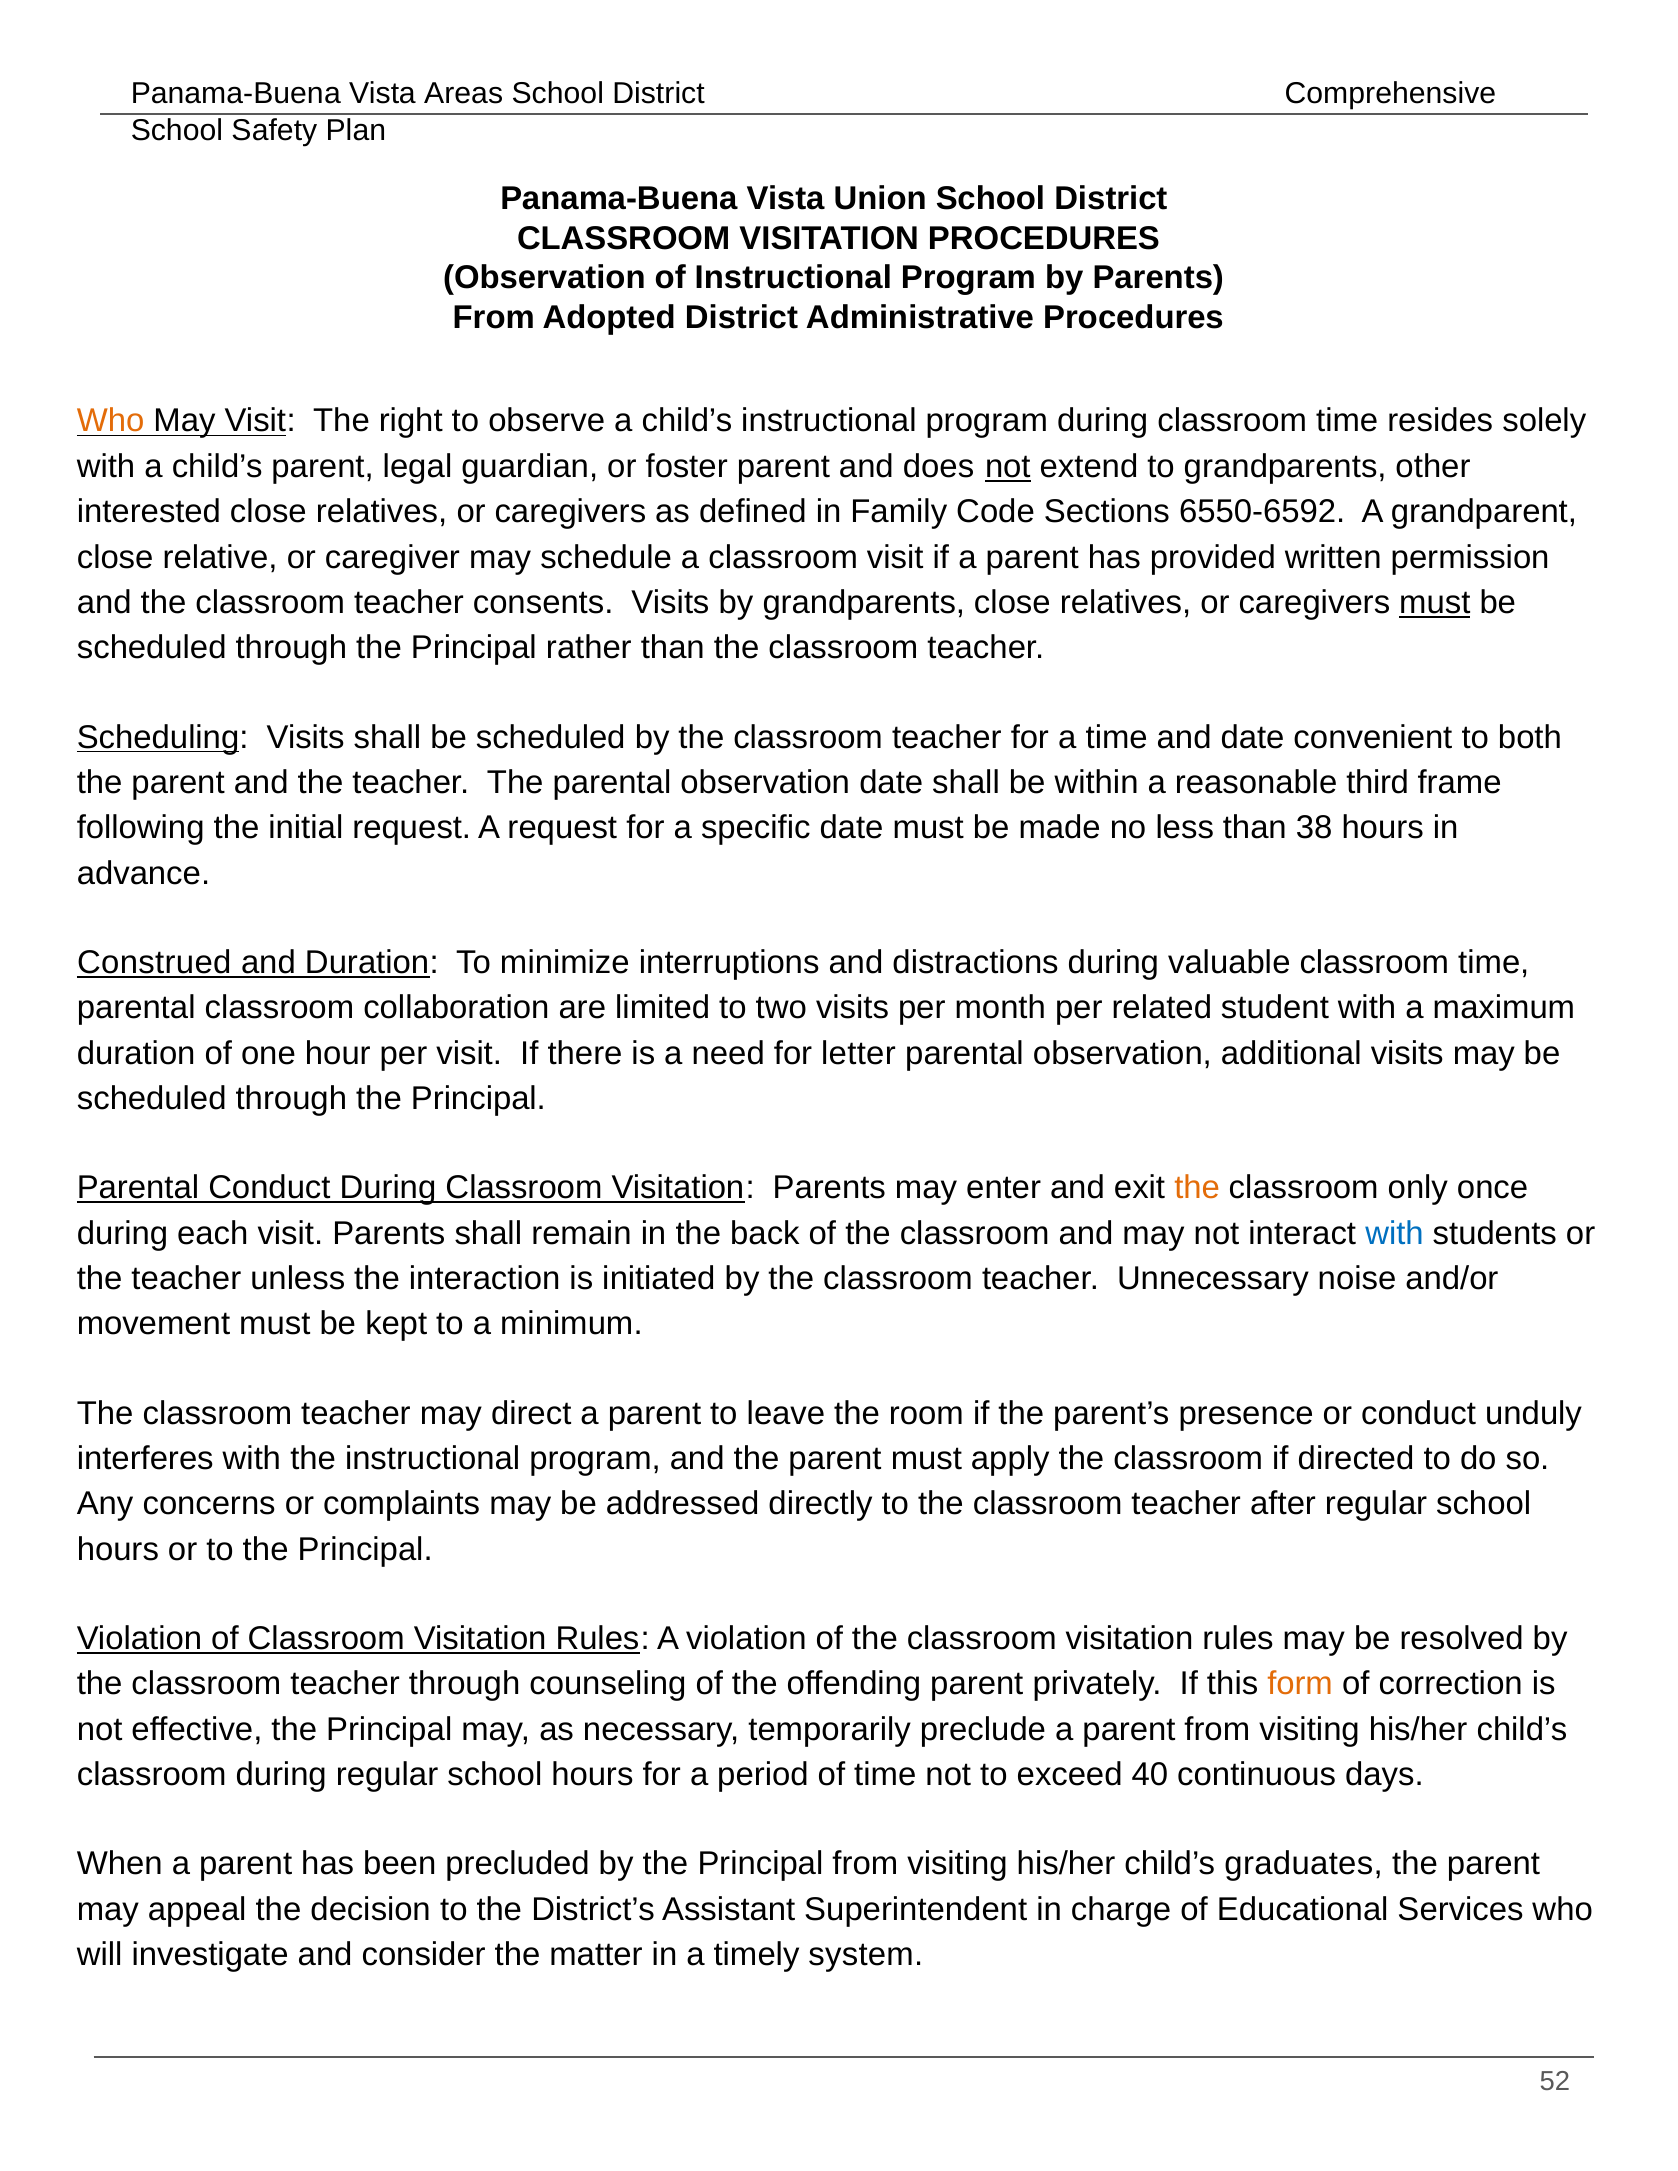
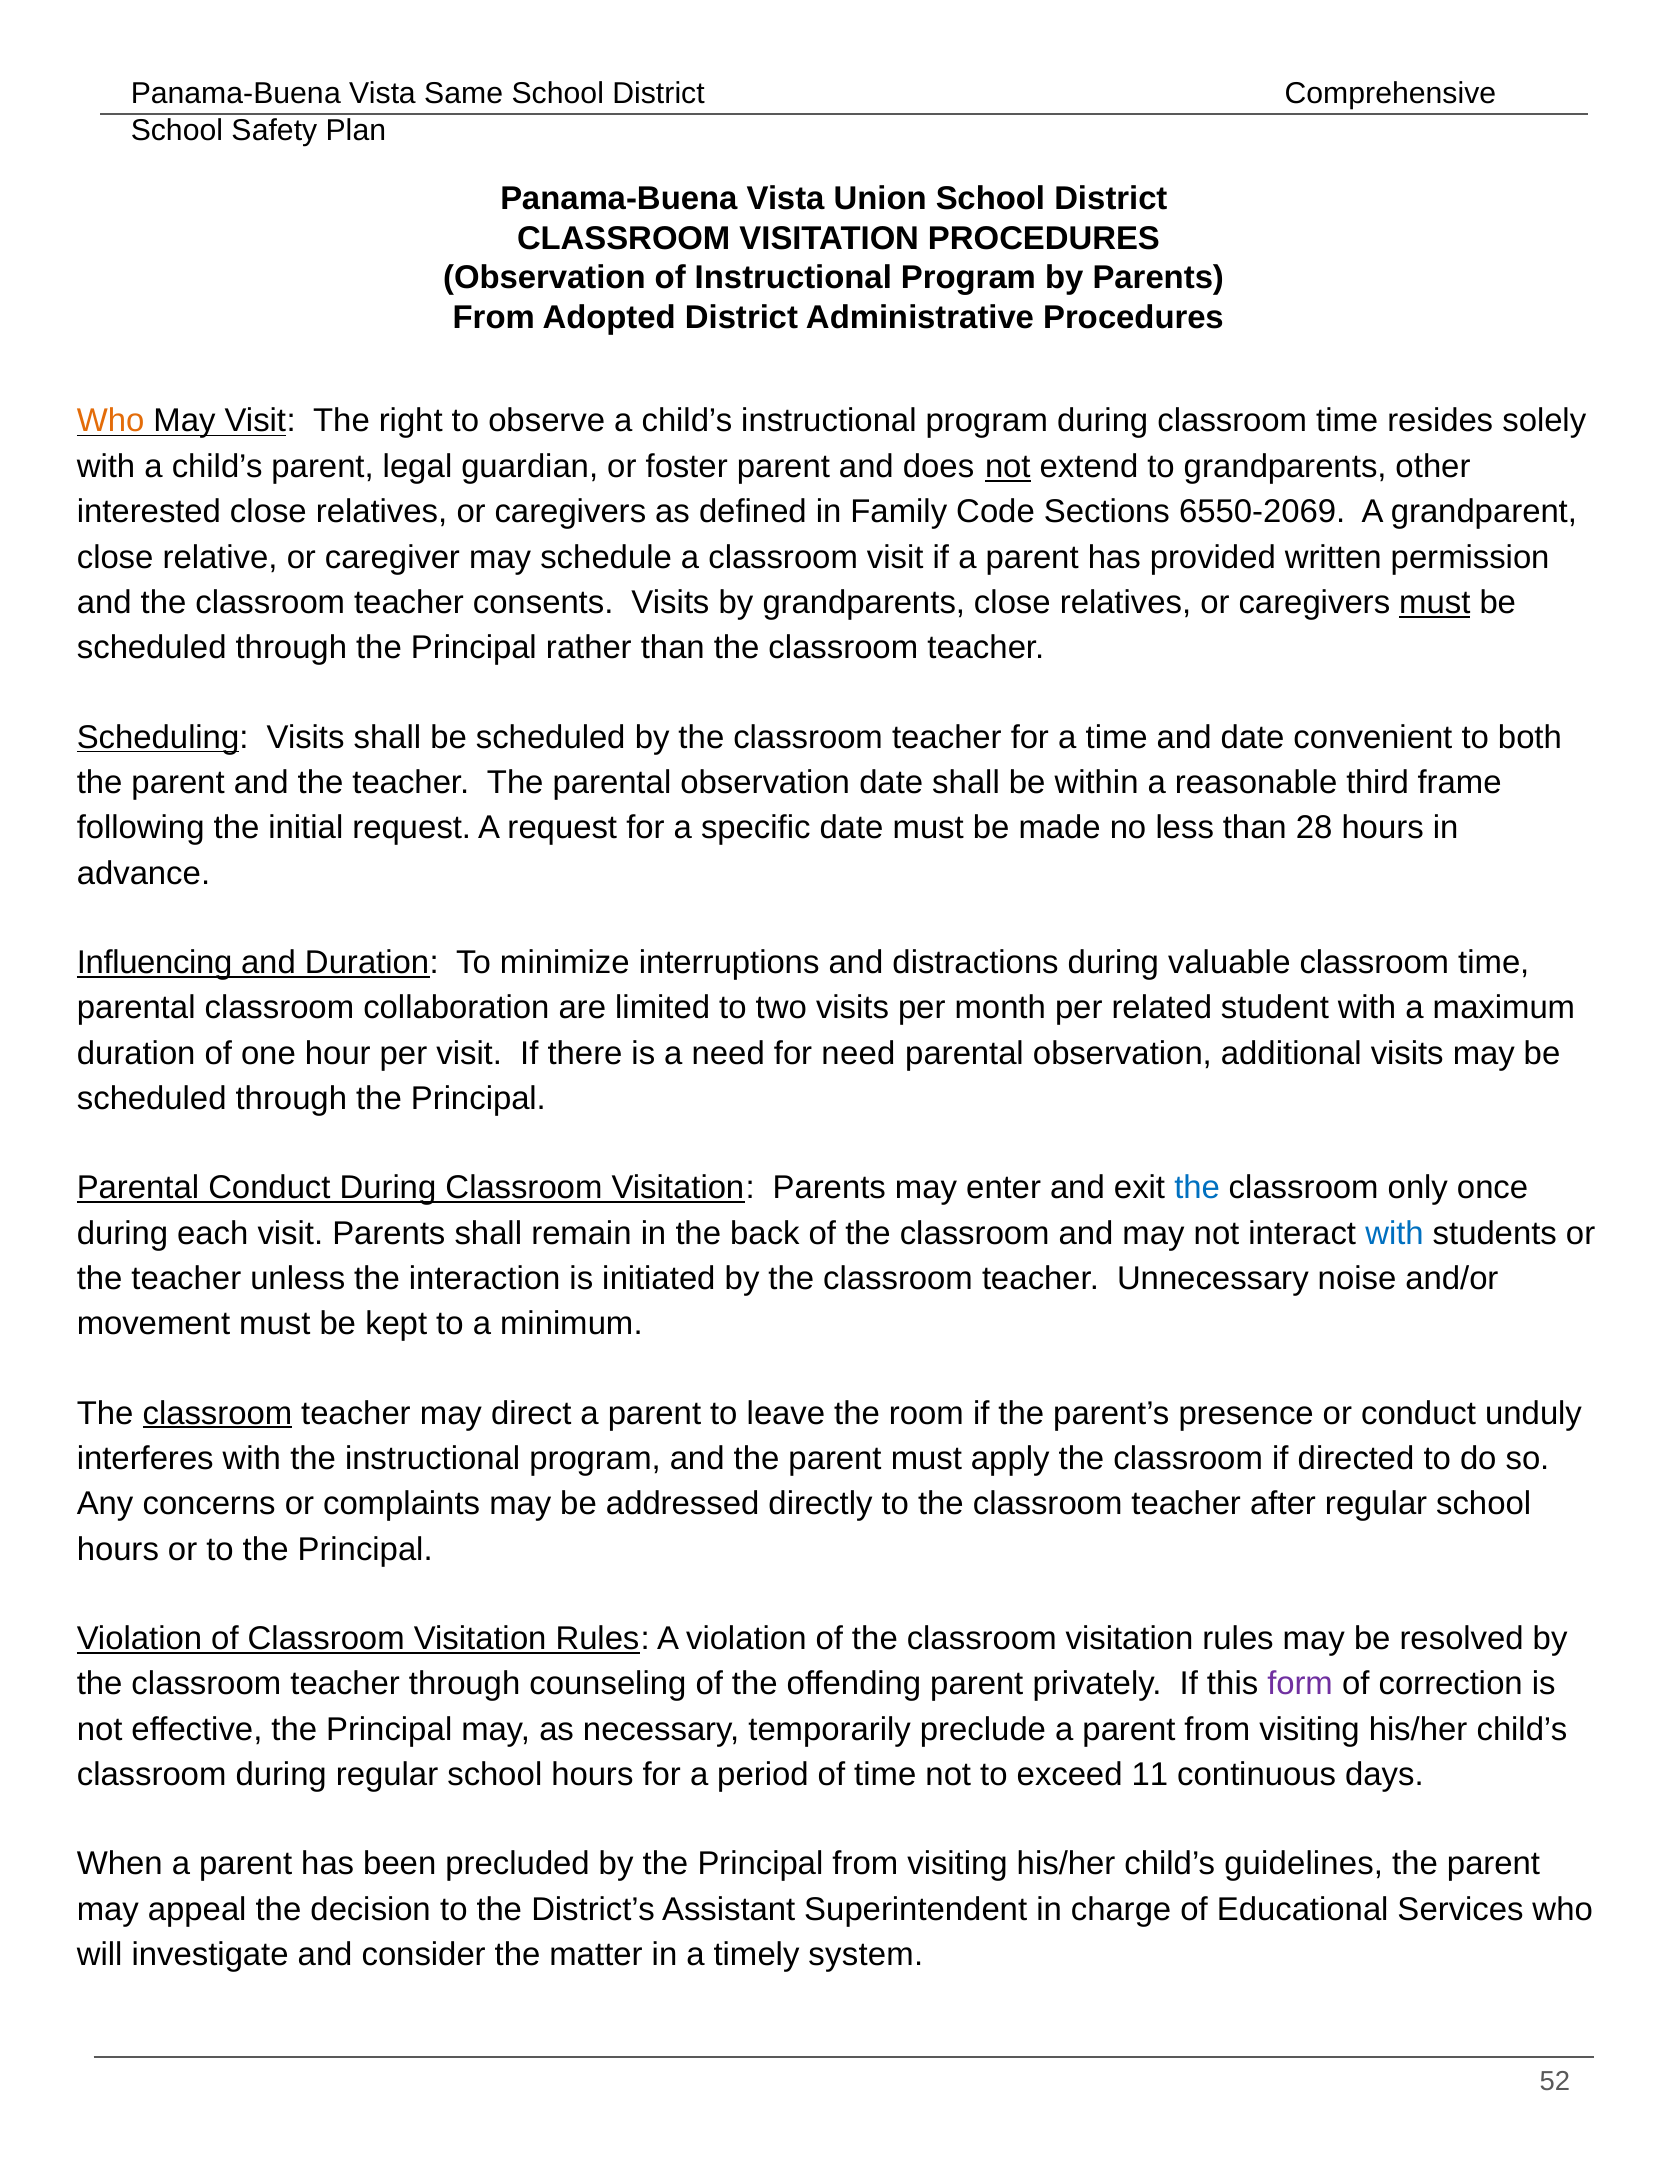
Areas: Areas -> Same (464, 94)
6550-6592: 6550-6592 -> 6550-2069 (1262, 512)
38: 38 -> 28 (1314, 828)
Construed: Construed -> Influencing (155, 963)
for letter: letter -> need (858, 1054)
the colour: orange -> blue (1197, 1188)
classroom underline: none -> present (217, 1414)
form colour: orange -> purple (1300, 1684)
40: 40 -> 11 (1150, 1775)
graduates: graduates -> guidelines (1304, 1864)
